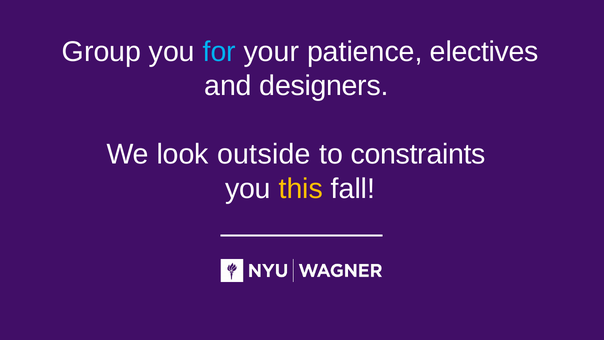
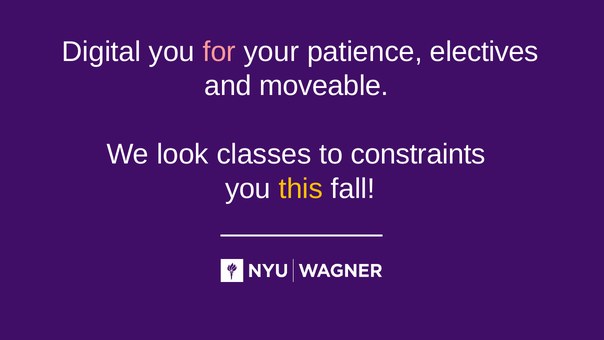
Group: Group -> Digital (101, 52)
for colour: light blue -> pink (219, 52)
designers: designers -> moveable (324, 86)
outside: outside -> classes (264, 154)
